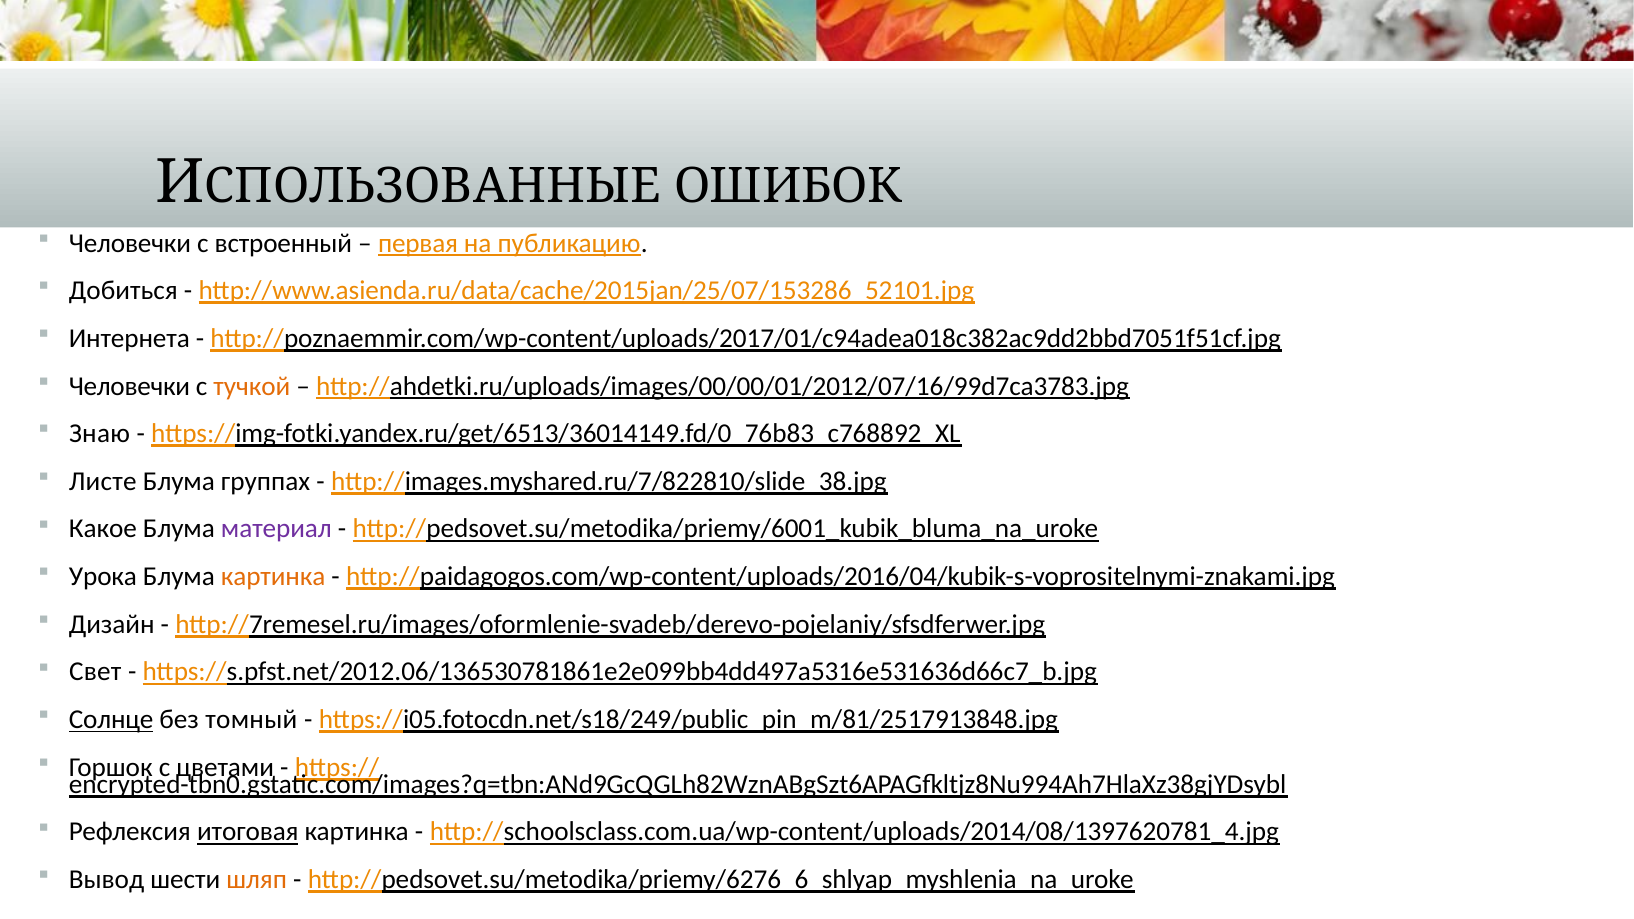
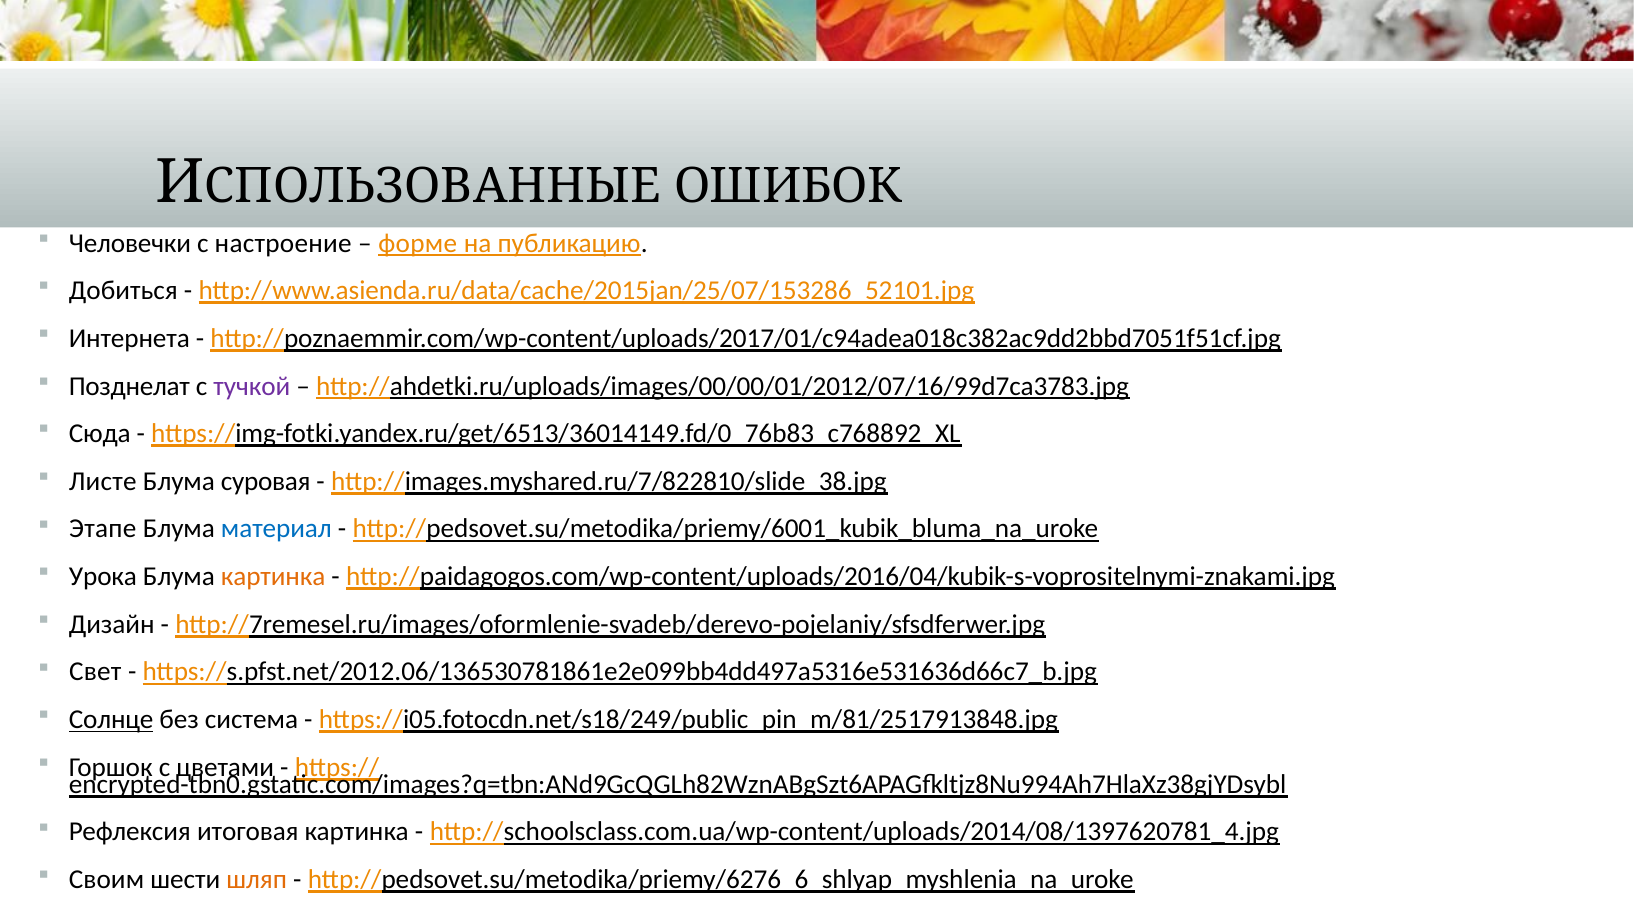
встроенный: встроенный -> настроение (283, 243)
первая: первая -> форме (418, 243)
Человечки: Человечки -> Позднелат (129, 386)
тучкой colour: orange -> purple (252, 386)
Знаю: Знаю -> Сюда (100, 434)
группах: группах -> суровая (266, 481)
Какое: Какое -> Этапе (103, 529)
материал colour: purple -> blue (276, 529)
томный: томный -> система (252, 720)
итоговая underline: present -> none (248, 832)
Вывод: Вывод -> Своим (107, 880)
